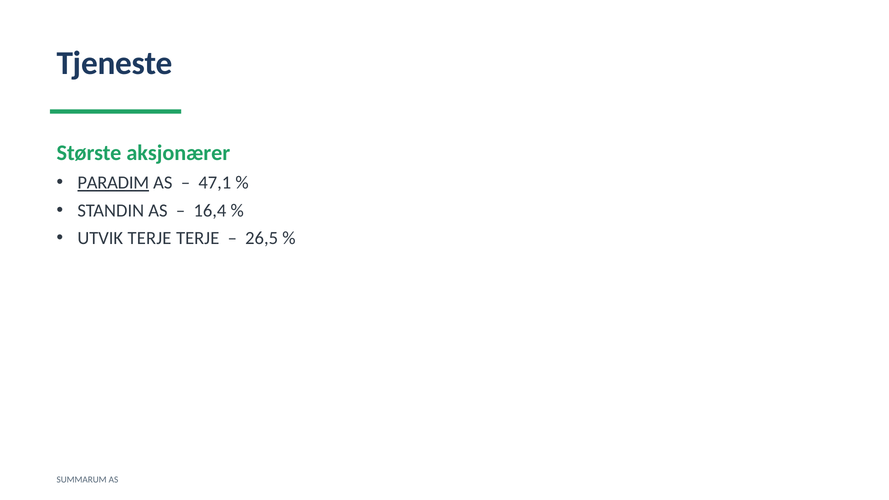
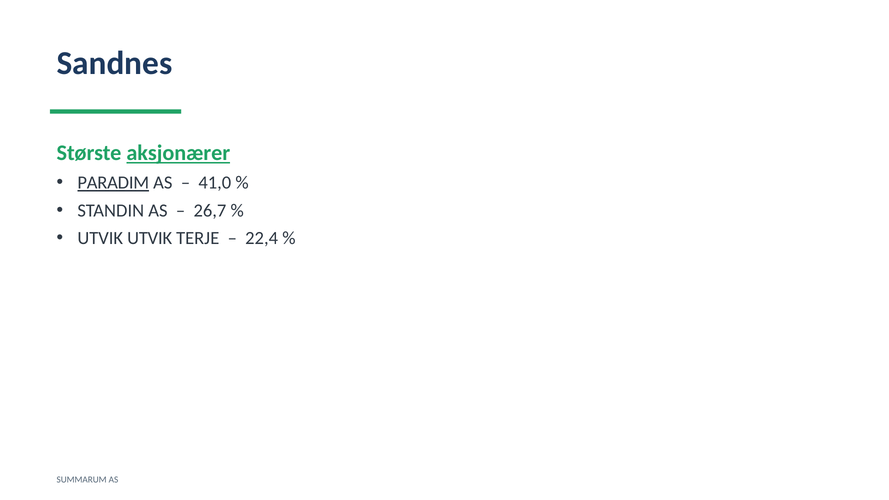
Tjeneste: Tjeneste -> Sandnes (114, 63)
aksjonærer underline: none -> present (178, 153)
47,1: 47,1 -> 41,0 (215, 183)
16,4: 16,4 -> 26,7 (210, 211)
UTVIK TERJE: TERJE -> UTVIK (150, 238)
26,5: 26,5 -> 22,4 (262, 238)
